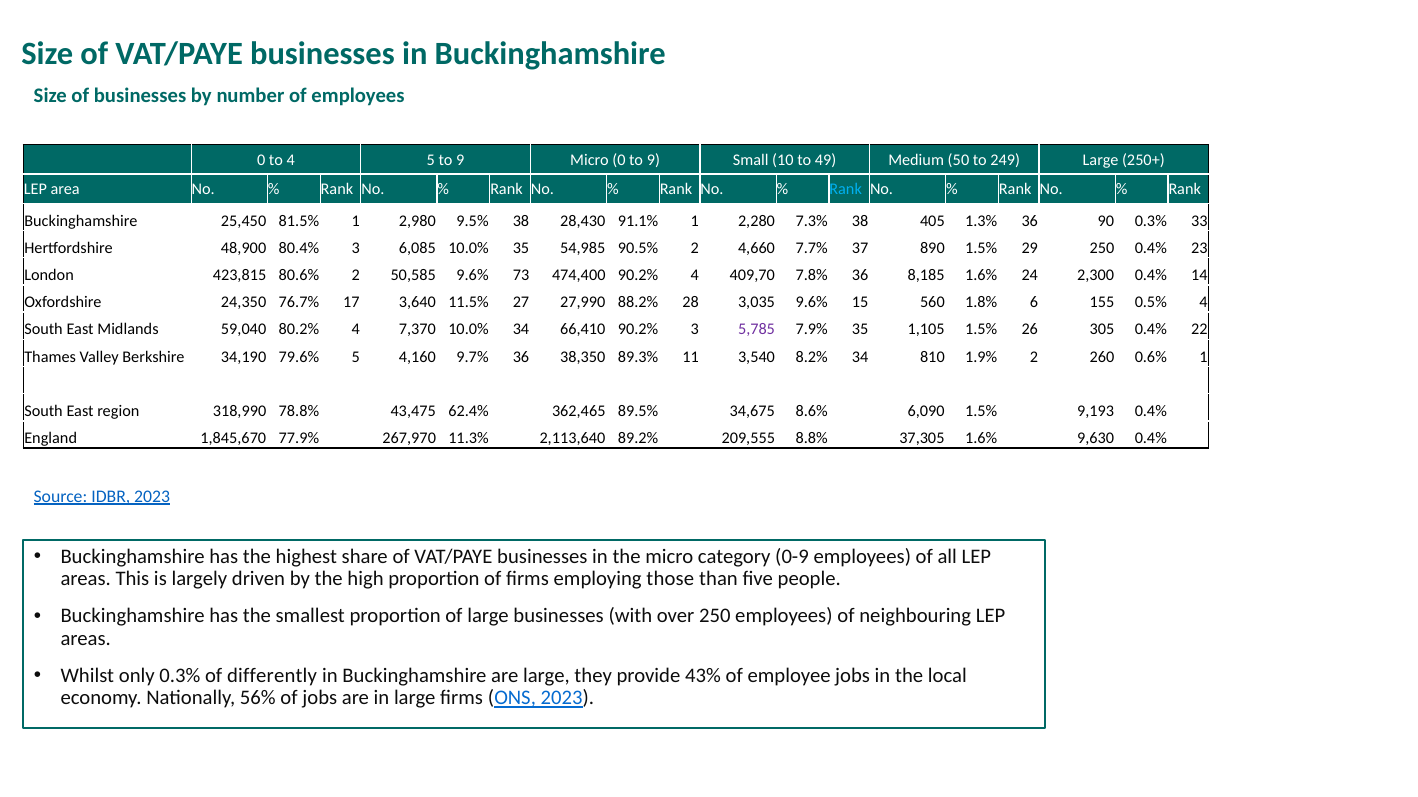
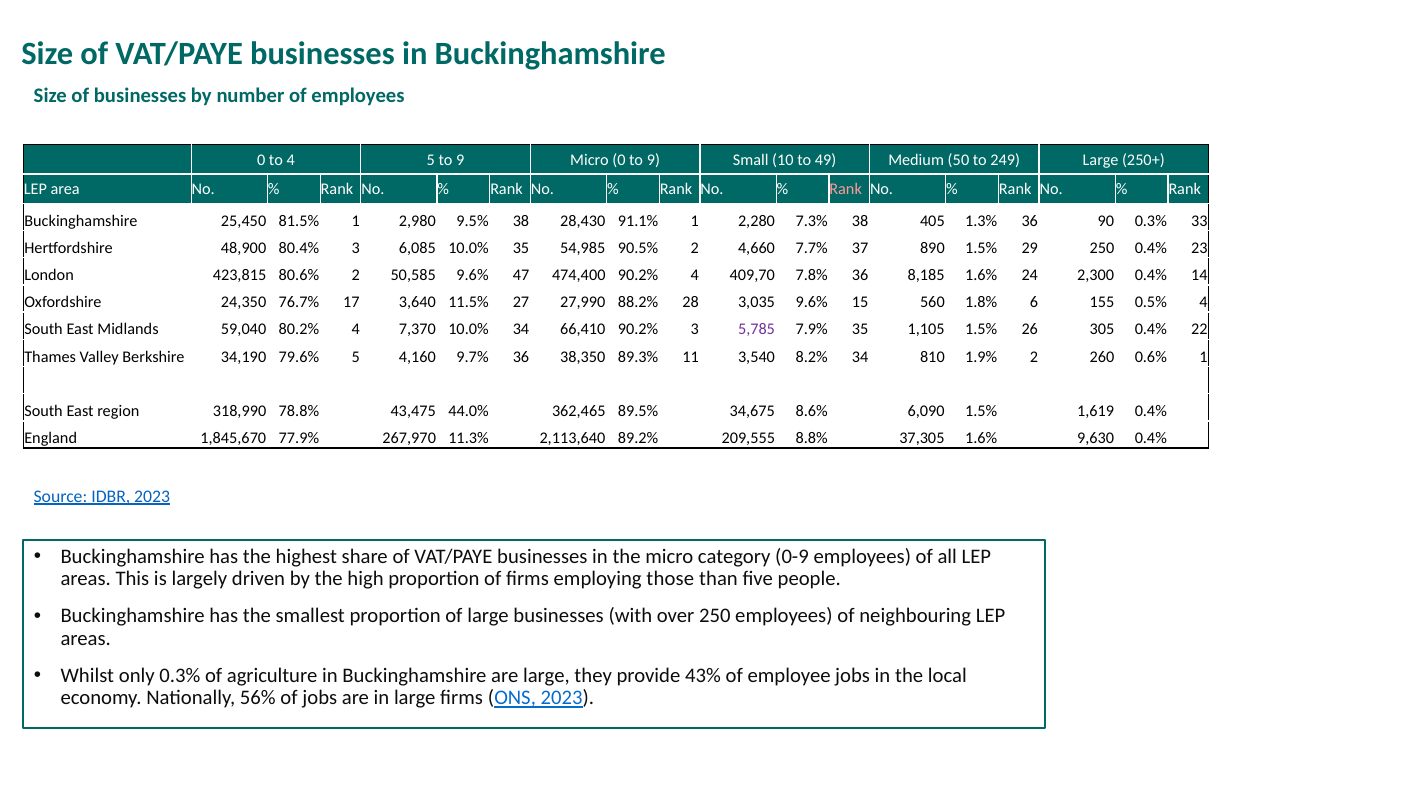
Rank colour: light blue -> pink (846, 189)
73: 73 -> 47 (521, 275)
62.4%: 62.4% -> 44.0% (469, 411)
9,193: 9,193 -> 1,619 (1096, 411)
differently: differently -> agriculture (272, 676)
